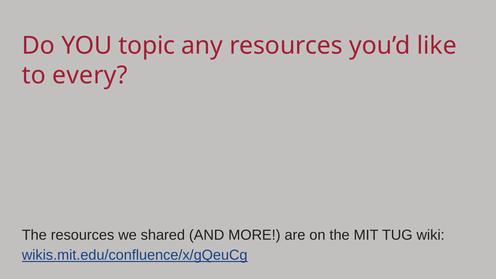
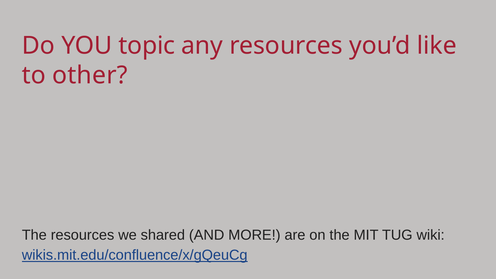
every: every -> other (90, 75)
